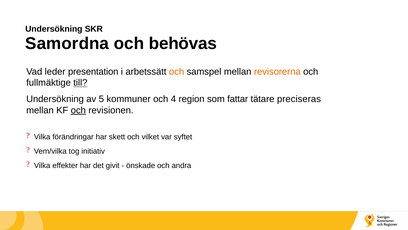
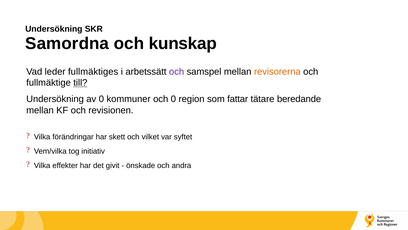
behövas: behövas -> kunskap (183, 44)
presentation: presentation -> fullmäktiges (93, 71)
och colour: orange -> purple (177, 71)
av 5: 5 -> 0 (101, 99)
och 4: 4 -> 0 (173, 99)
preciseras: preciseras -> beredande (299, 99)
och underline: present -> none (78, 110)
